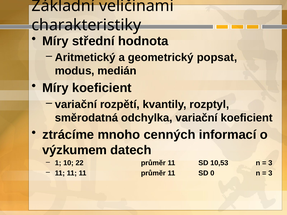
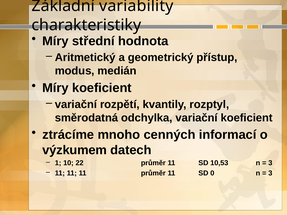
veličinami: veličinami -> variability (136, 6)
popsat: popsat -> přístup (217, 58)
